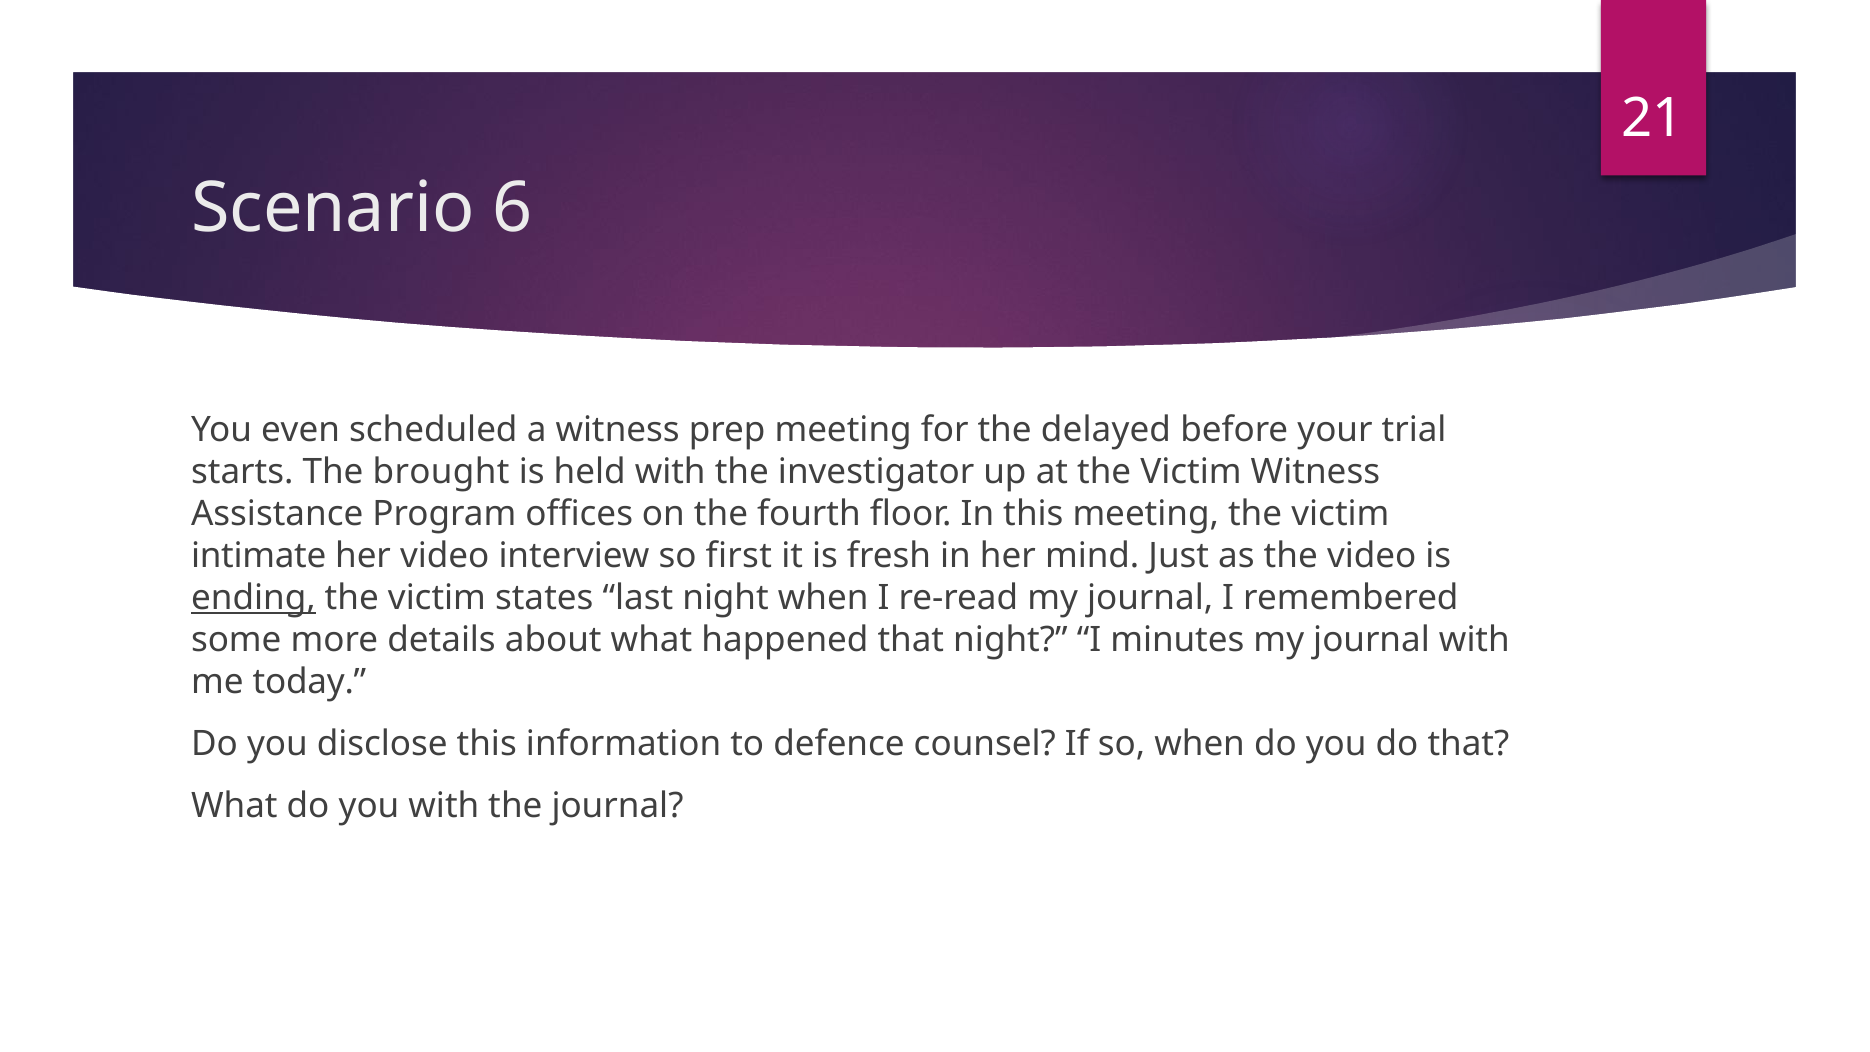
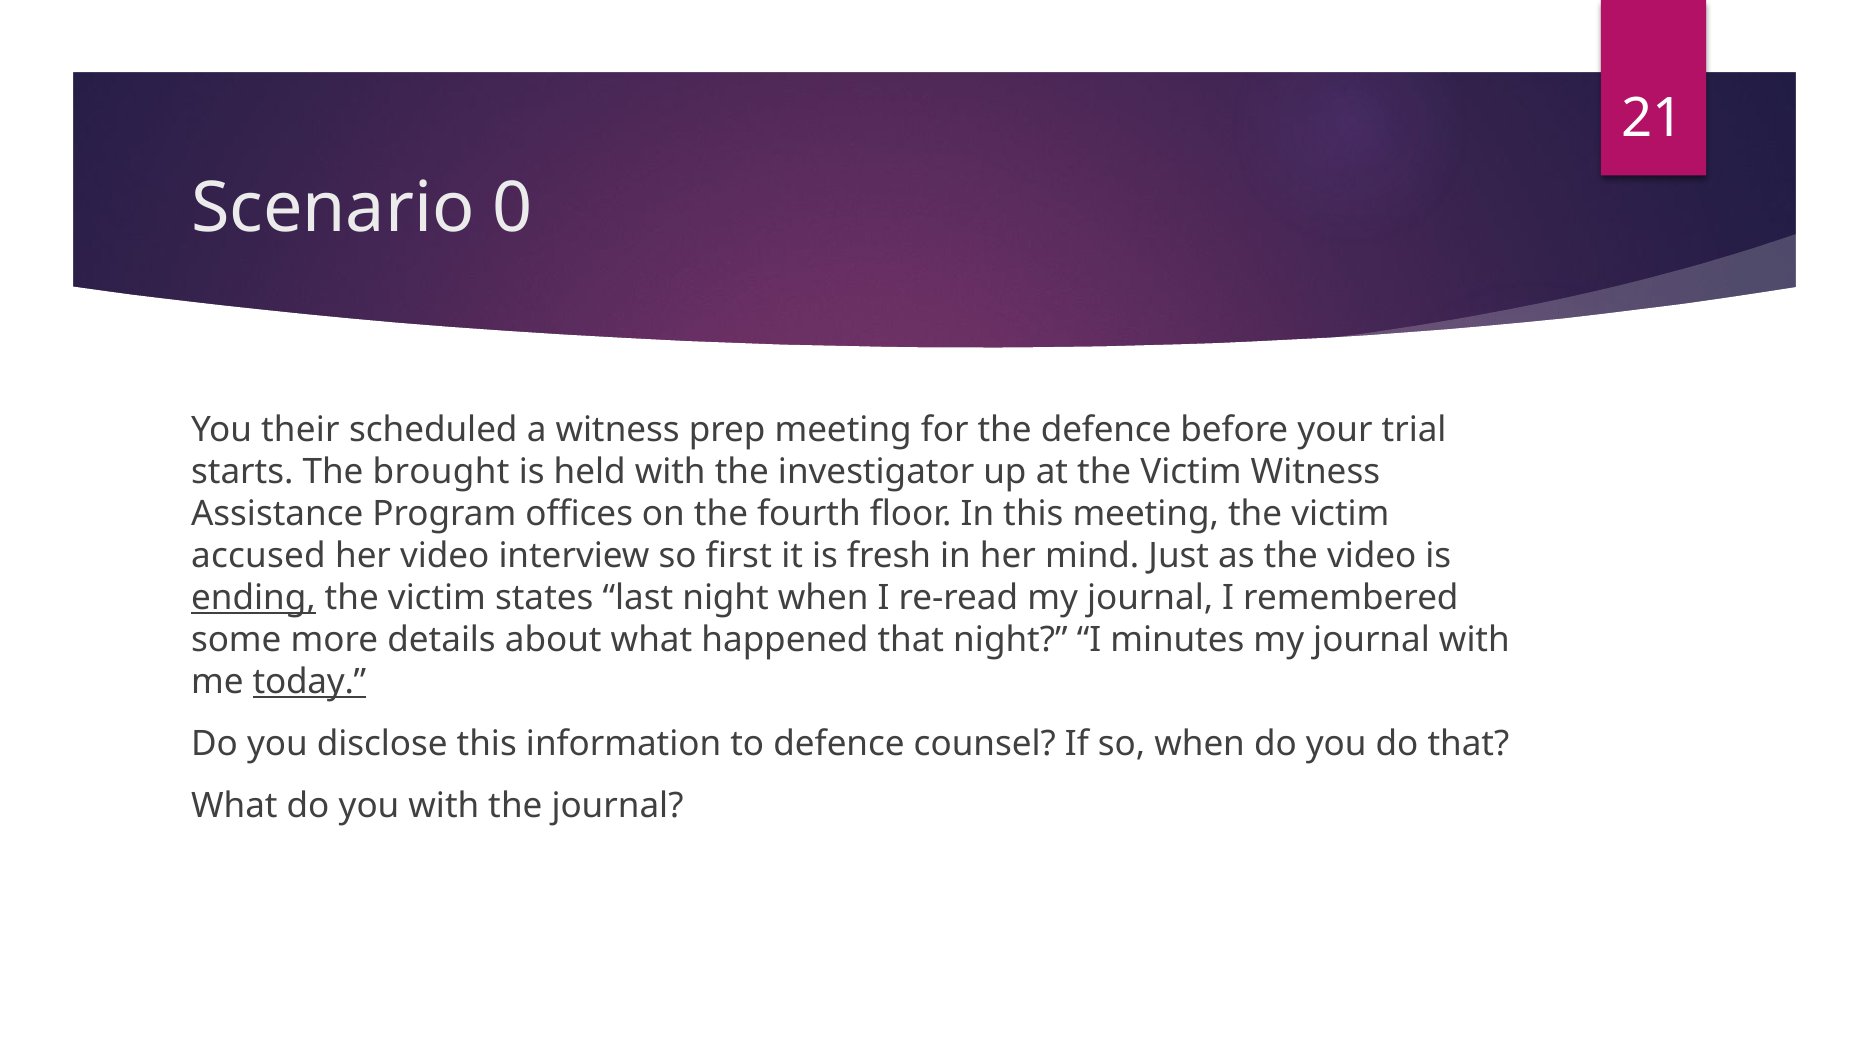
6: 6 -> 0 (513, 208)
even: even -> their (300, 430)
the delayed: delayed -> defence (1106, 430)
intimate: intimate -> accused (258, 556)
today underline: none -> present (309, 682)
